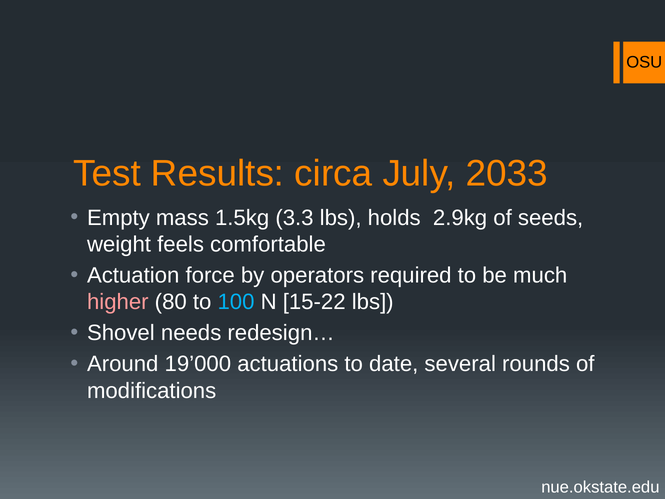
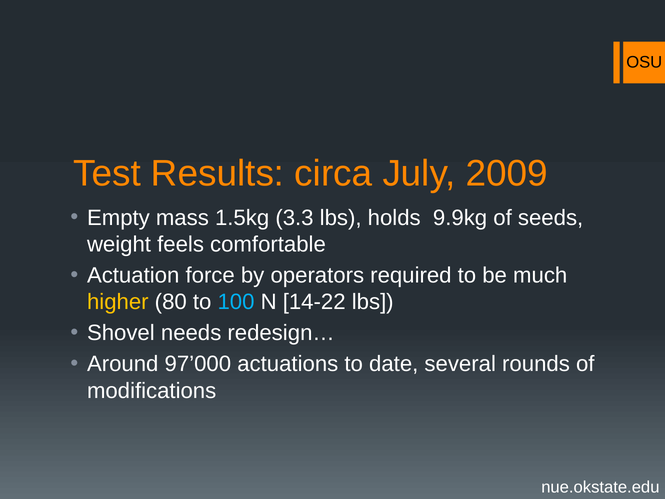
2033: 2033 -> 2009 (507, 173)
2.9kg: 2.9kg -> 9.9kg (460, 218)
higher colour: pink -> yellow (118, 302)
15-22: 15-22 -> 14-22 (314, 302)
19’000: 19’000 -> 97’000 (198, 364)
